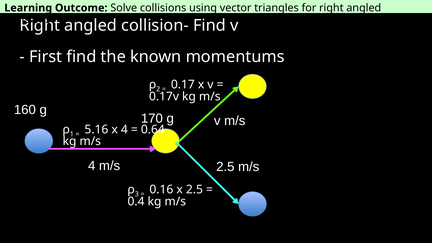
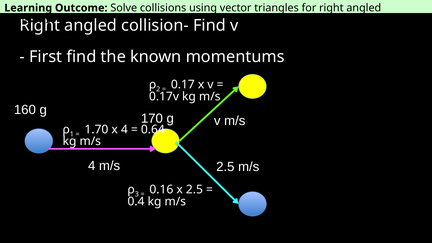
5.16: 5.16 -> 1.70 (96, 129)
